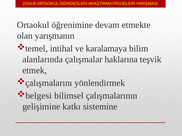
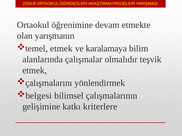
temel intihal: intihal -> etmek (61, 49)
haklarına: haklarına -> olmalıdır (121, 60)
sistemine: sistemine -> kriterlere (100, 107)
